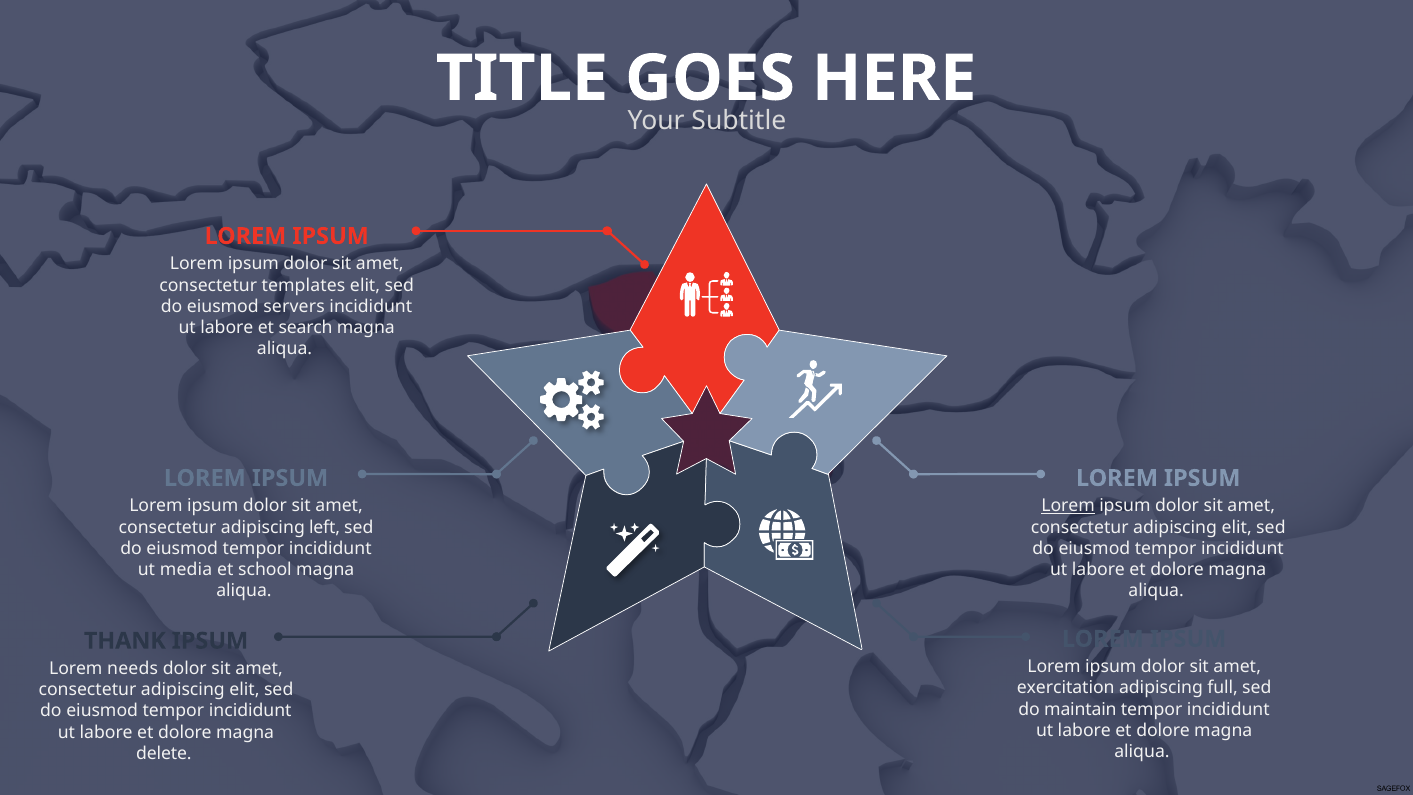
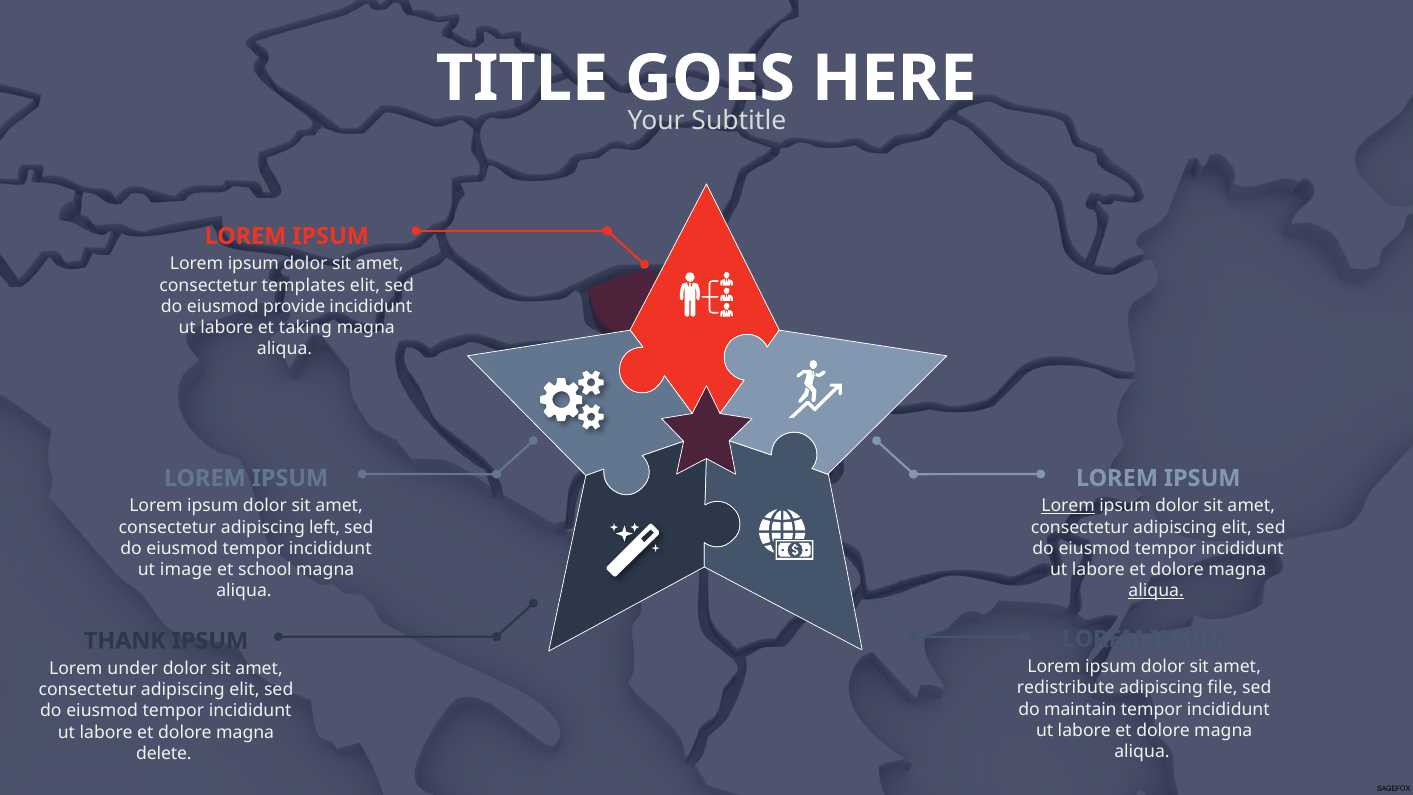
servers: servers -> provide (294, 306)
search: search -> taking (305, 328)
media: media -> image (186, 570)
aliqua underline: none -> present (1156, 591)
needs: needs -> under (133, 669)
exercitation: exercitation -> redistribute (1066, 688)
full: full -> file (1223, 688)
